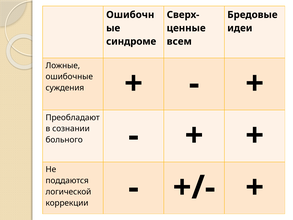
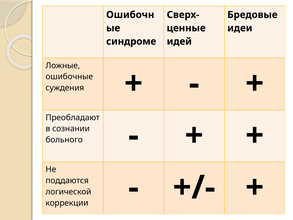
всем: всем -> идей (179, 41)
